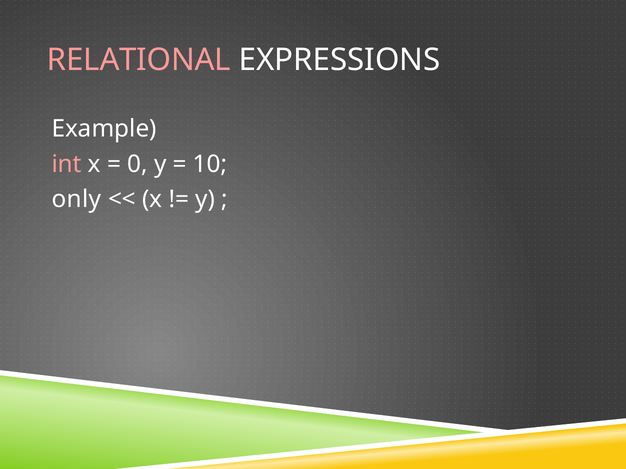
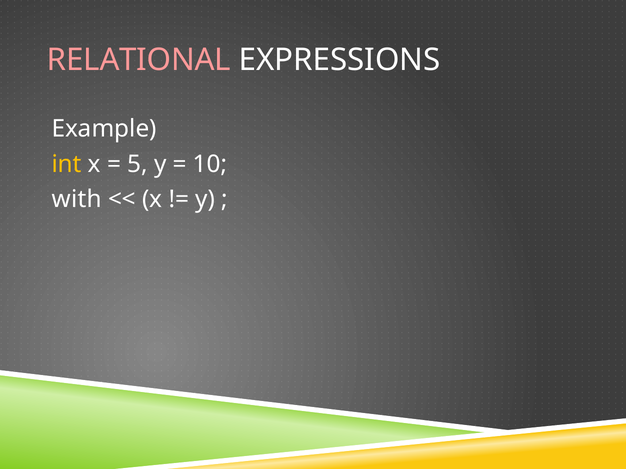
int colour: pink -> yellow (67, 164)
0: 0 -> 5 (138, 164)
only: only -> with (77, 199)
